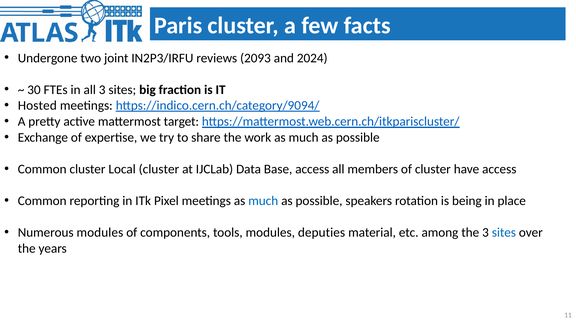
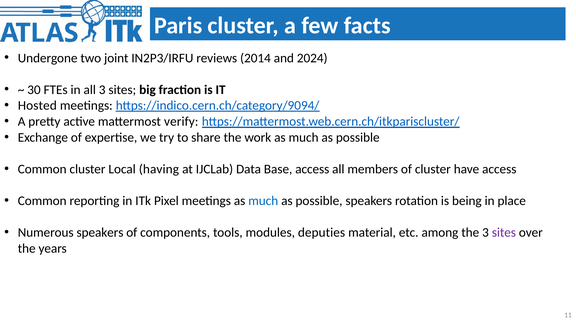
2093: 2093 -> 2014 (255, 58)
target: target -> verify (181, 122)
Local cluster: cluster -> having (159, 169)
Numerous modules: modules -> speakers (100, 233)
sites colour: blue -> purple (504, 233)
